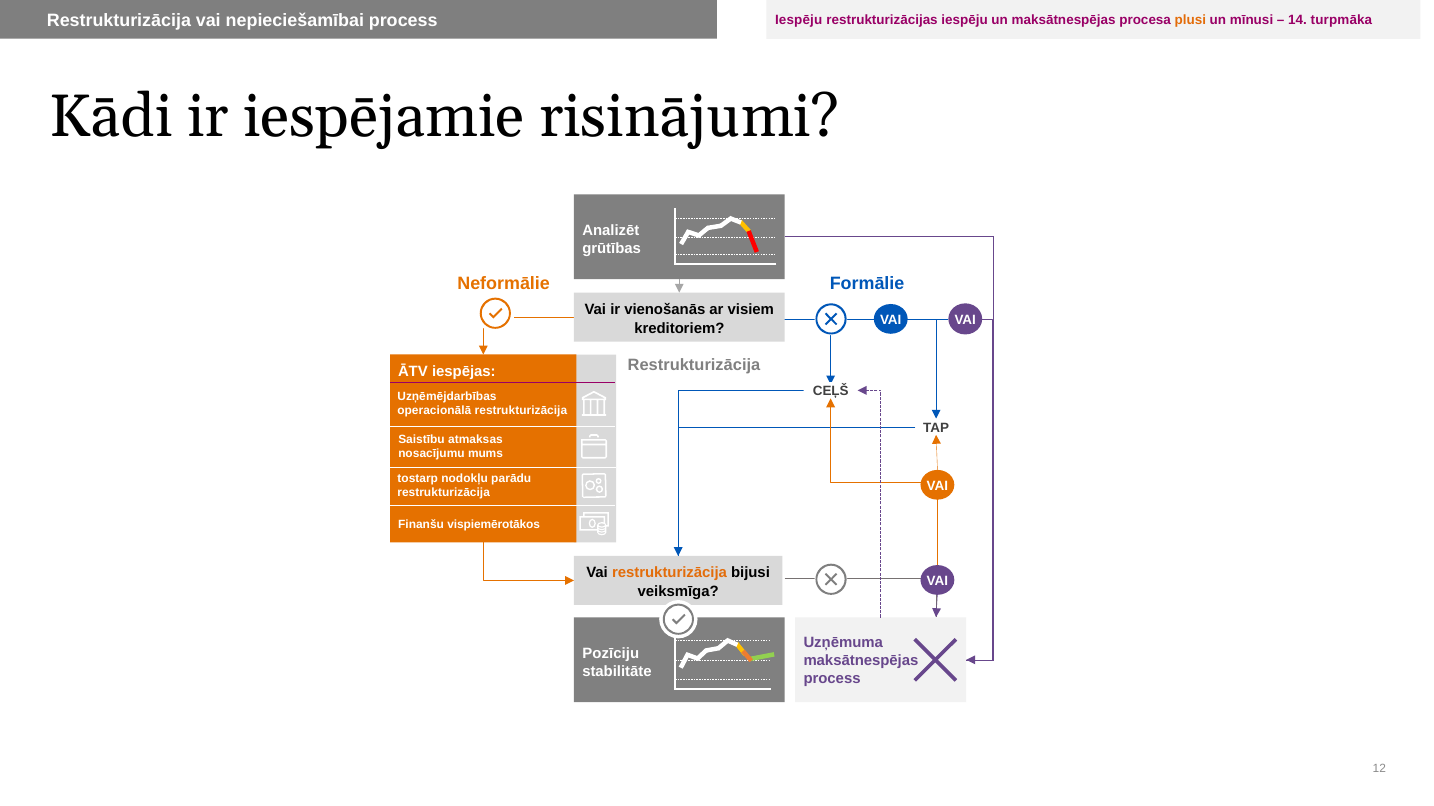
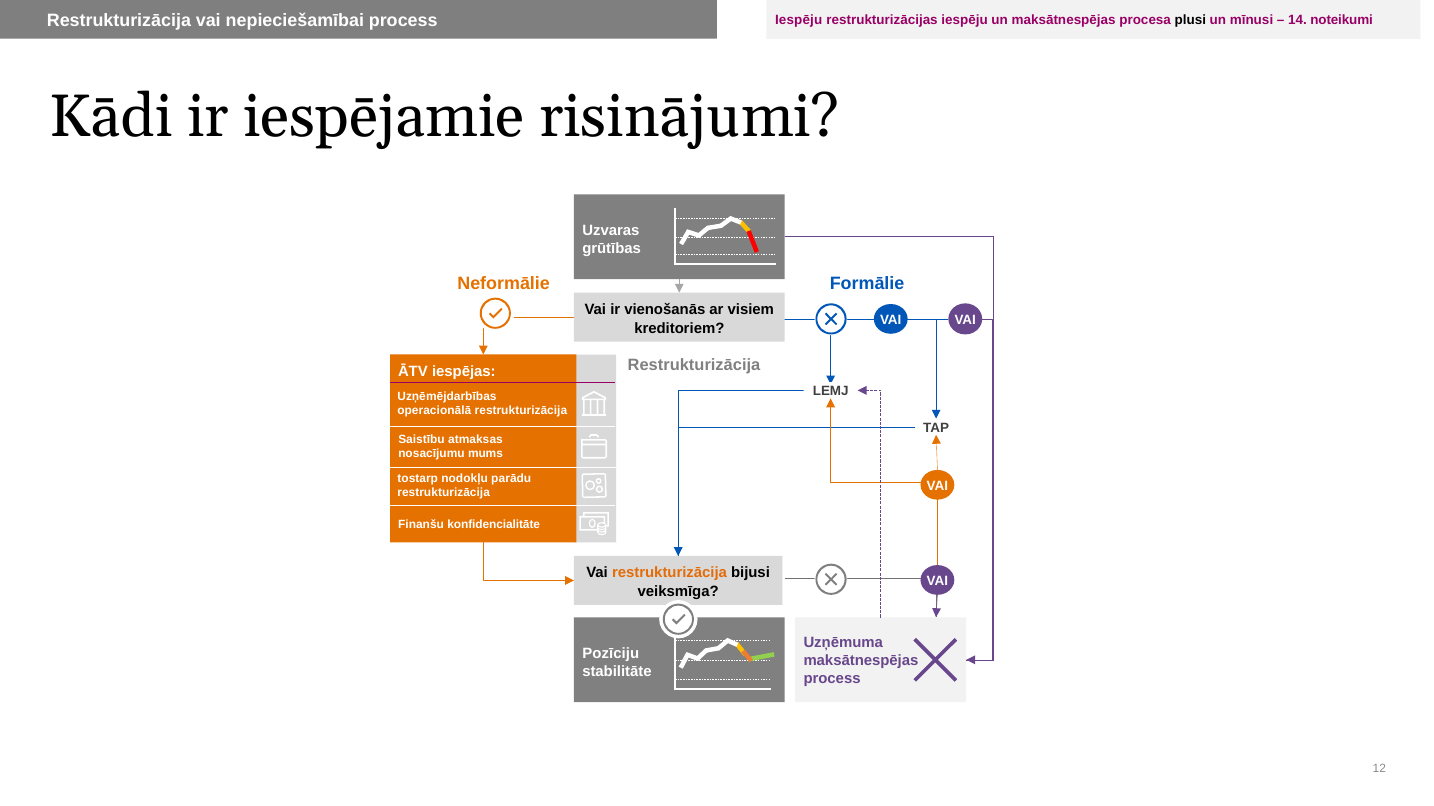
plusi colour: orange -> black (1190, 20)
turpmāka: turpmāka -> noteikumi (1342, 20)
Analizēt: Analizēt -> Uzvaras (611, 231)
CEĻŠ: CEĻŠ -> LEMJ (831, 392)
vispiemērotākos: vispiemērotākos -> konfidencialitāte (494, 525)
